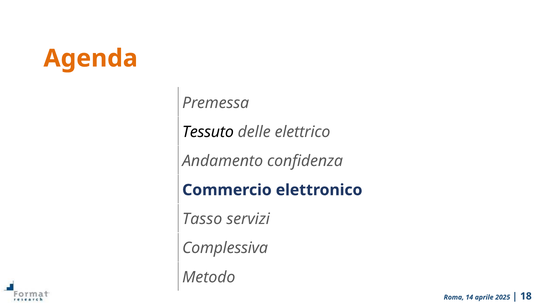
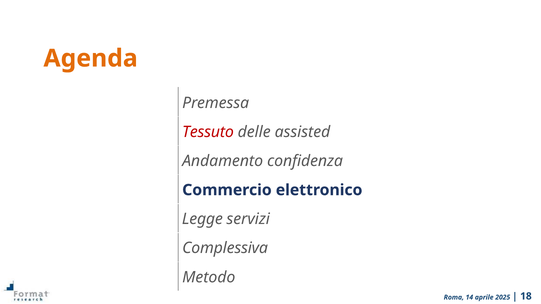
Tessuto colour: black -> red (208, 132)
elettrico: elettrico -> assisted (302, 132)
Tasso: Tasso -> Legge (202, 219)
